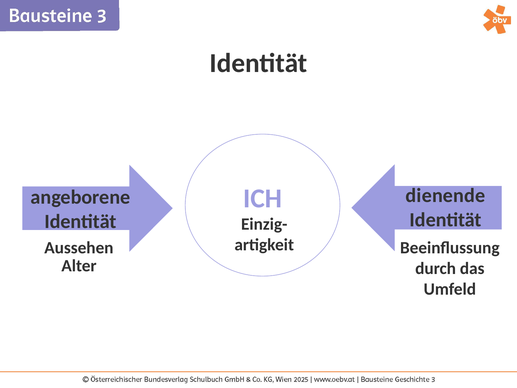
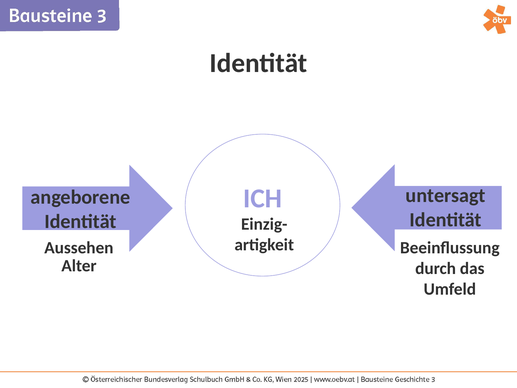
dienende: dienende -> untersagt (446, 196)
